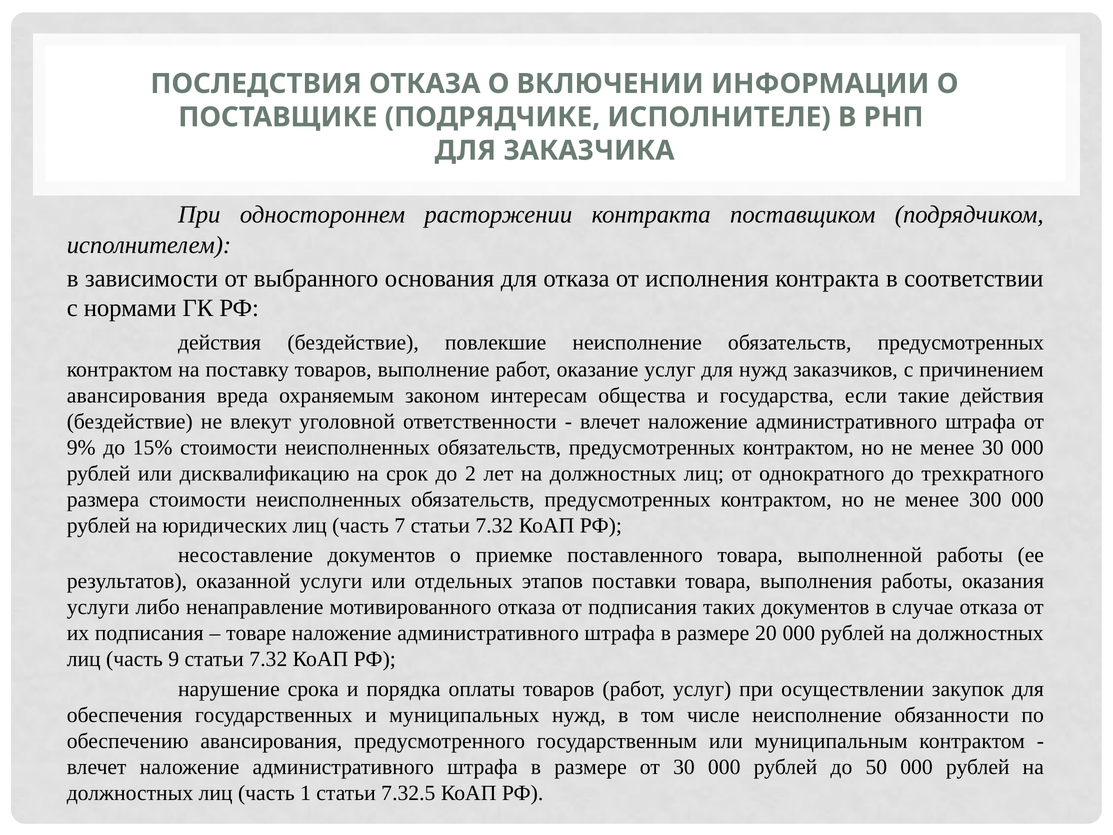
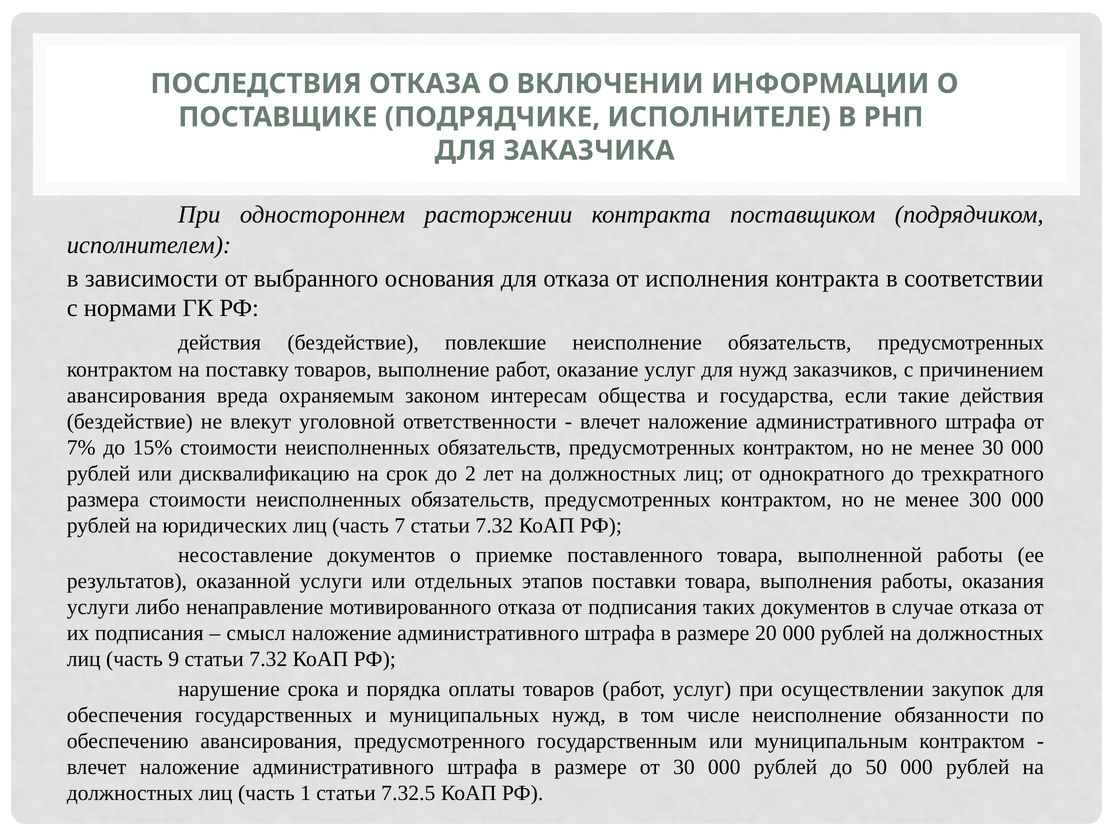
9%: 9% -> 7% (81, 447)
товаре: товаре -> смысл (256, 633)
